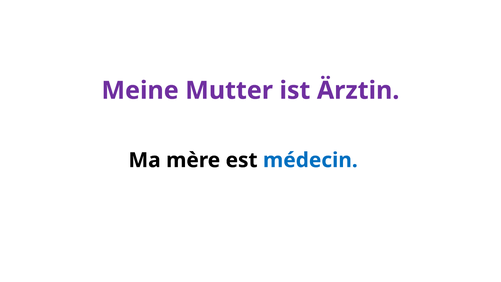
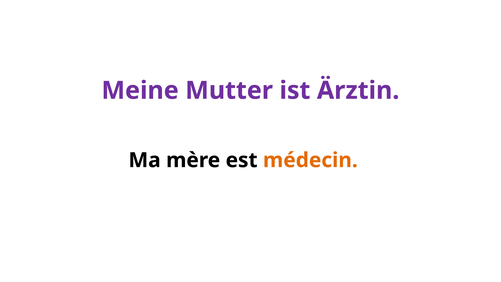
médecin colour: blue -> orange (310, 160)
